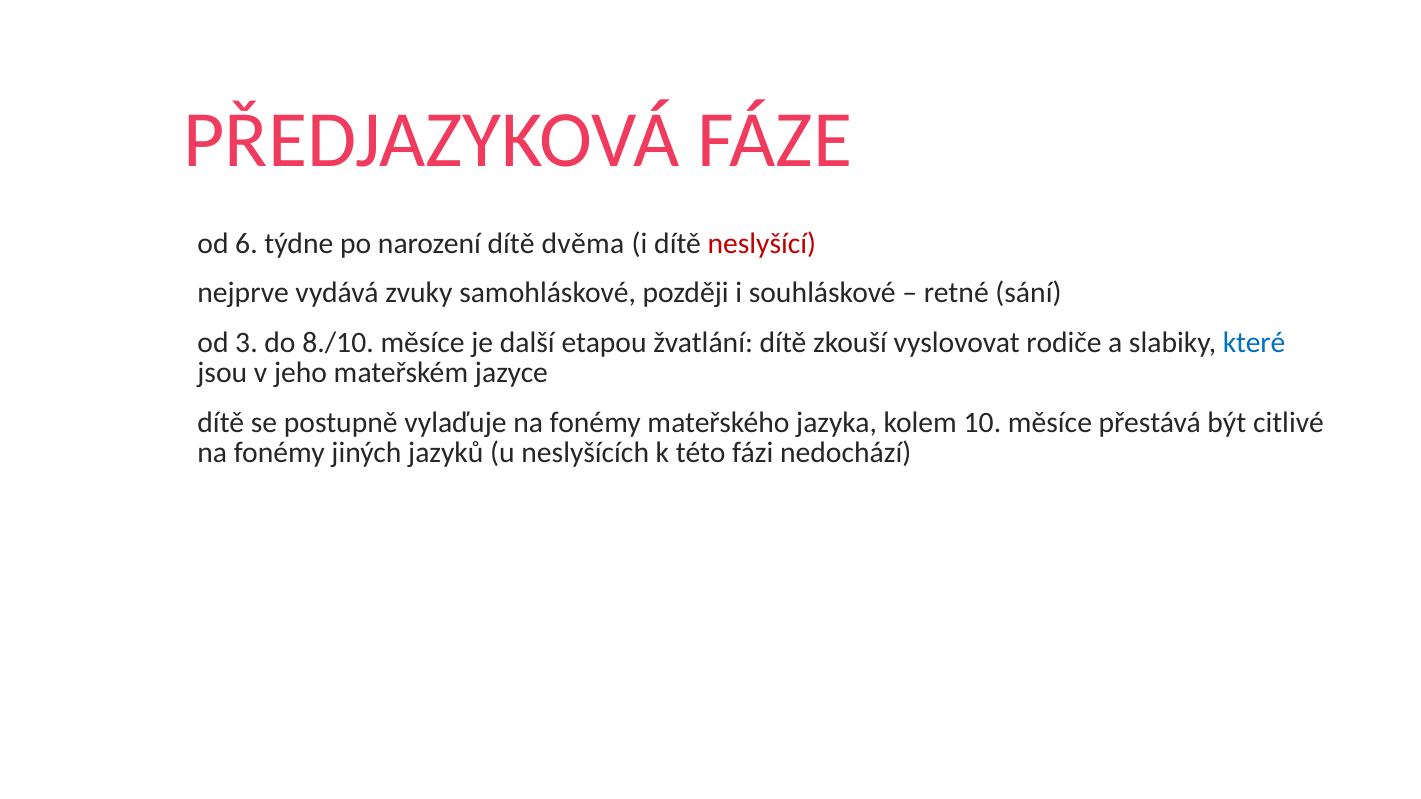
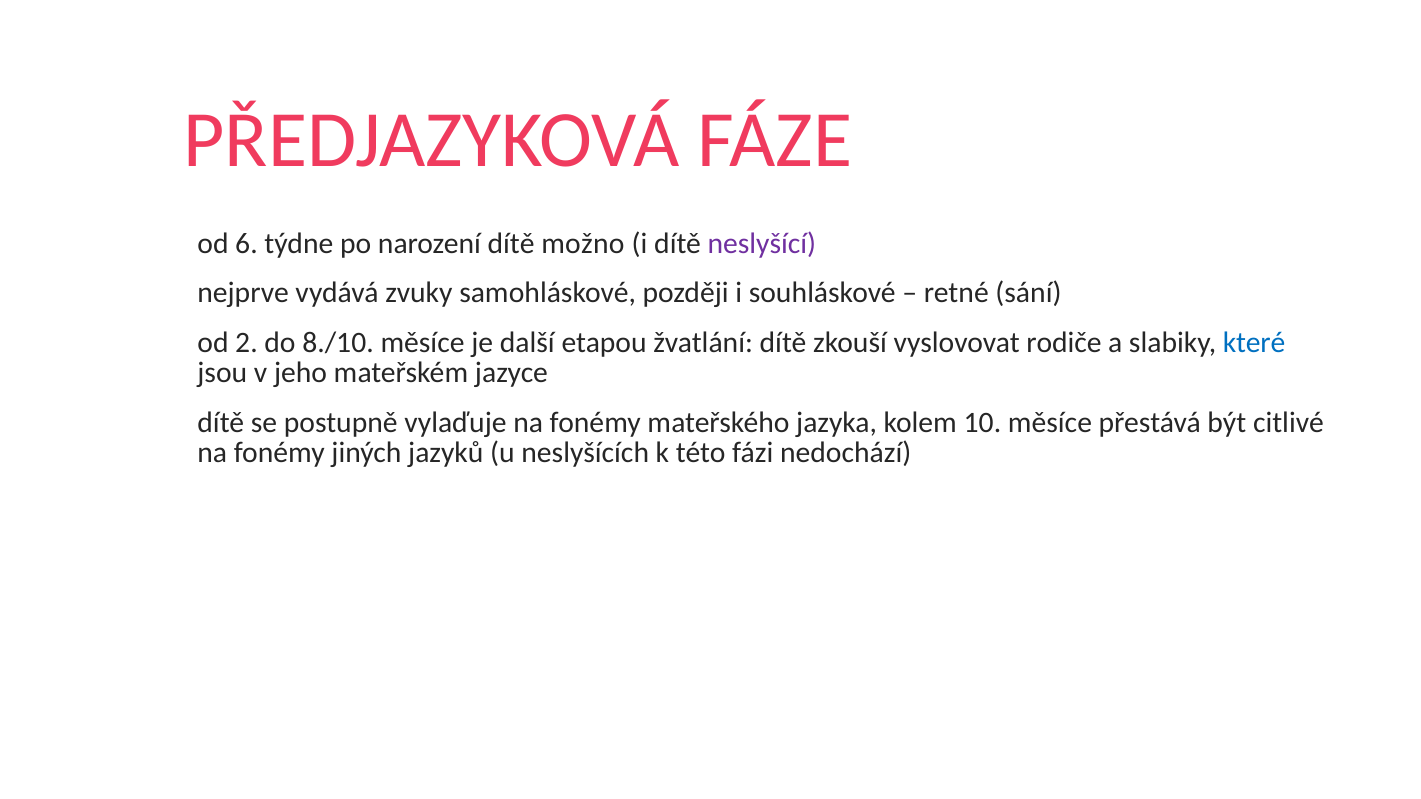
dvěma: dvěma -> možno (583, 244)
neslyšící colour: red -> purple (762, 244)
3: 3 -> 2 (246, 343)
